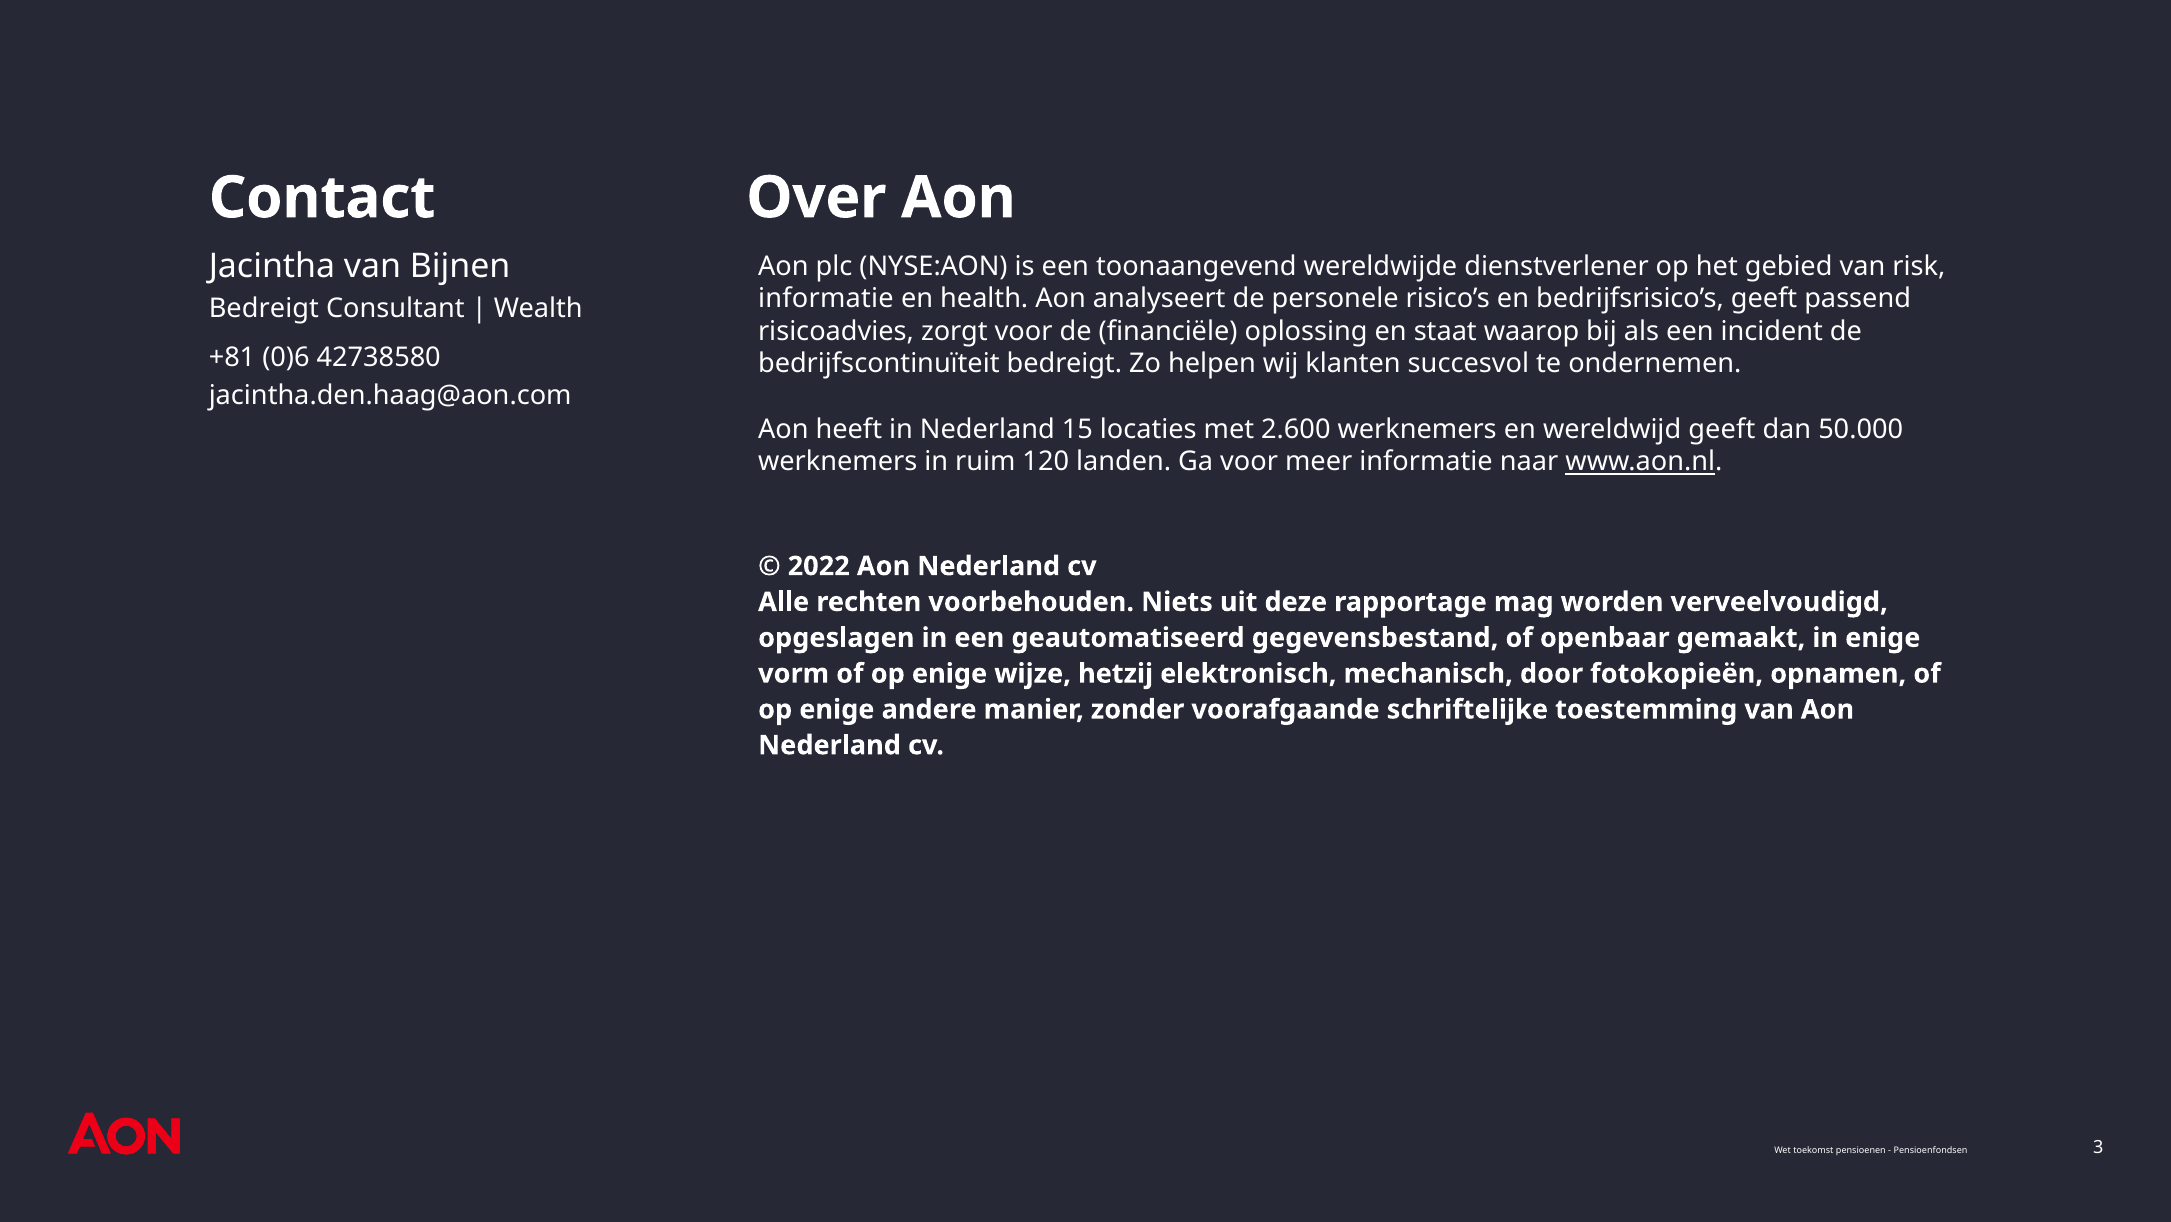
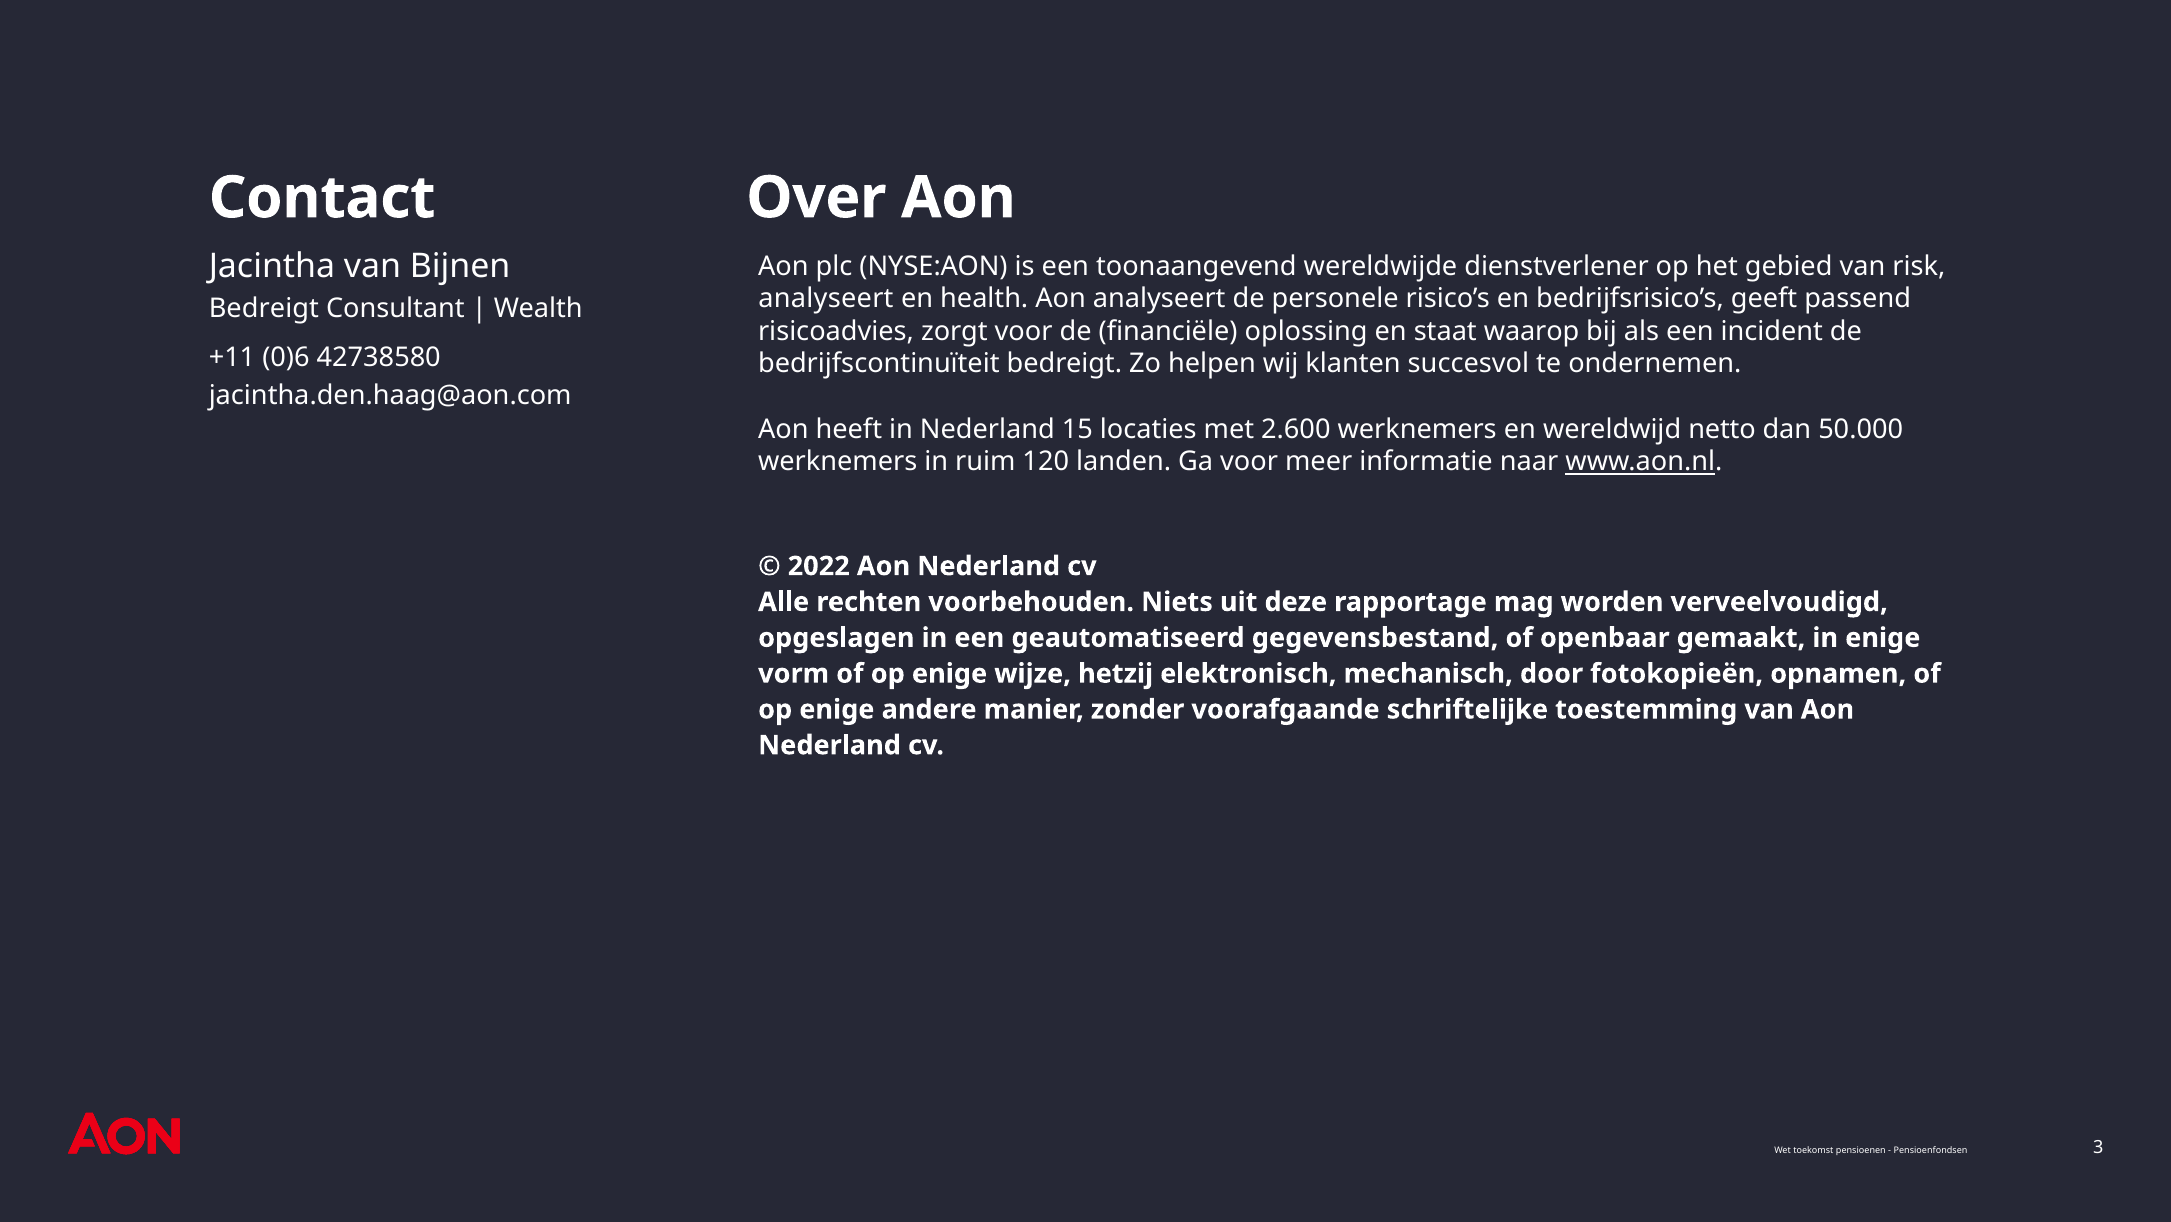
informatie: informatie -> analyseert (826, 299)
+81: +81 -> +11 (232, 358)
wereldwijd geeft: geeft -> netto (1722, 429)
